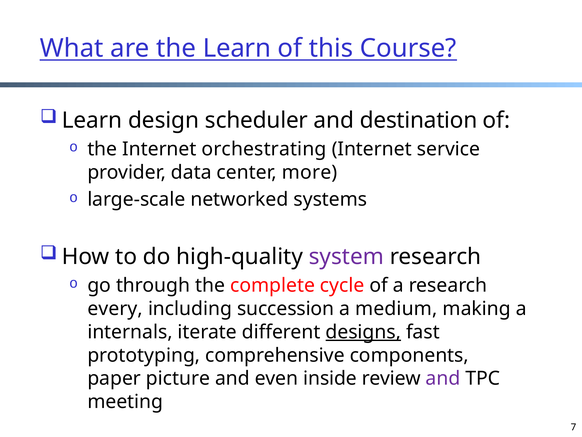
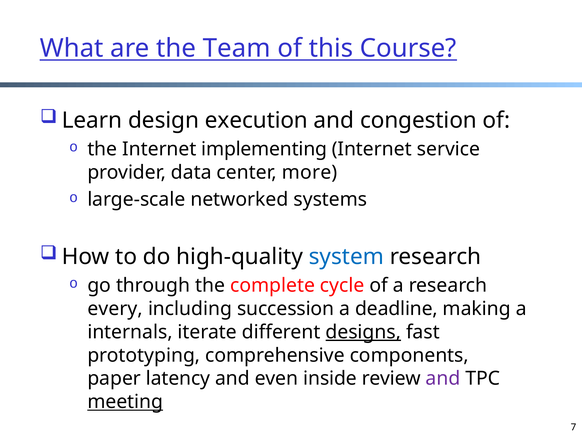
the Learn: Learn -> Team (237, 48)
scheduler: scheduler -> execution (256, 120)
destination: destination -> congestion (418, 120)
orchestrating: orchestrating -> implementing (264, 149)
system colour: purple -> blue (346, 256)
medium: medium -> deadline (396, 309)
picture: picture -> latency (178, 378)
meeting underline: none -> present (125, 402)
